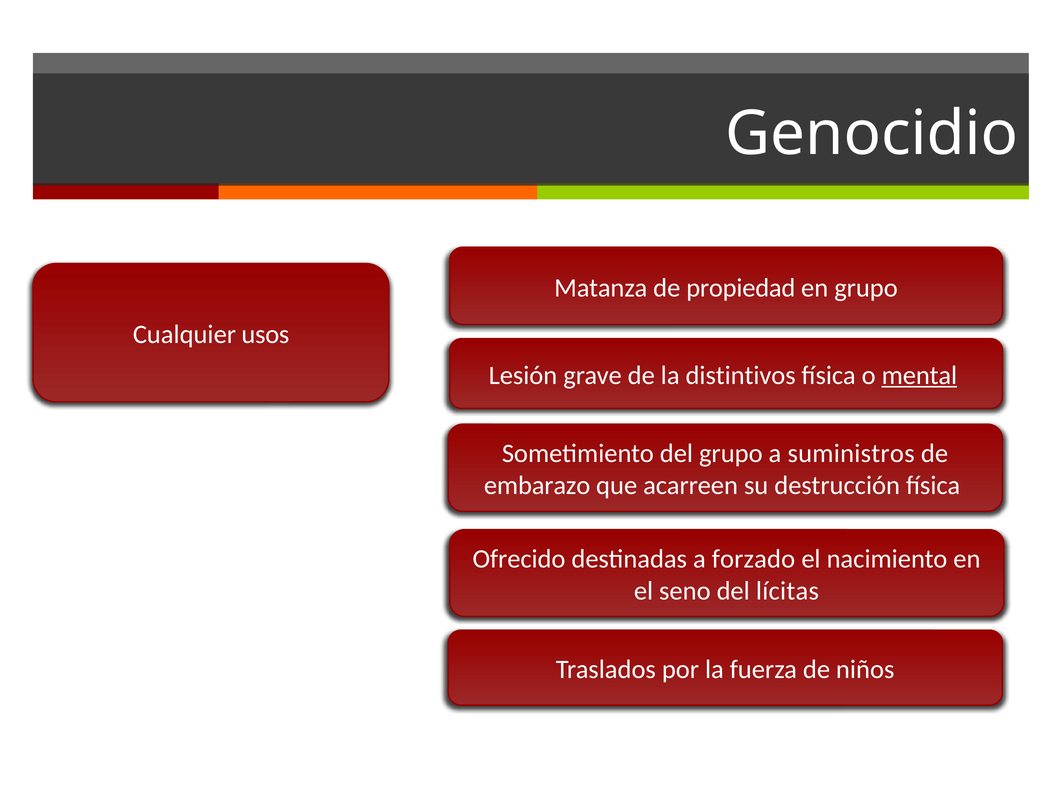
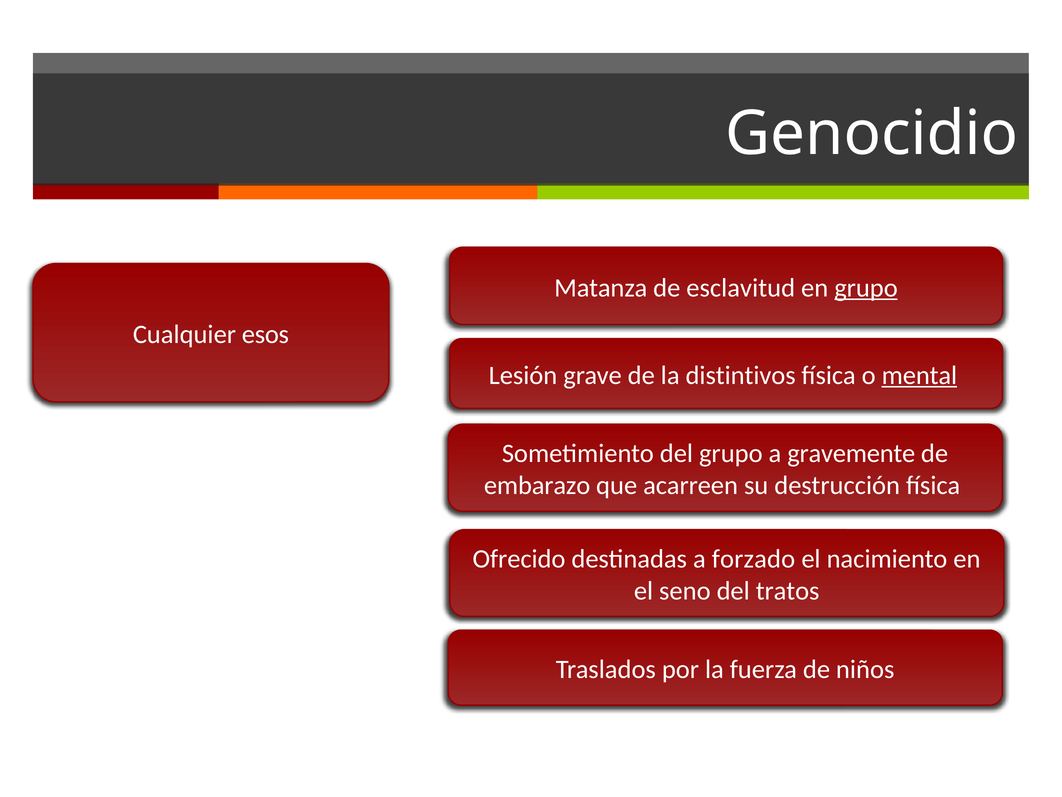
propiedad: propiedad -> esclavitud (741, 288)
grupo underline: none -> present (866, 288)
usos: usos -> esos (265, 334)
suministros: suministros -> gravemente (851, 453)
lícitas: lícitas -> tratos (788, 591)
